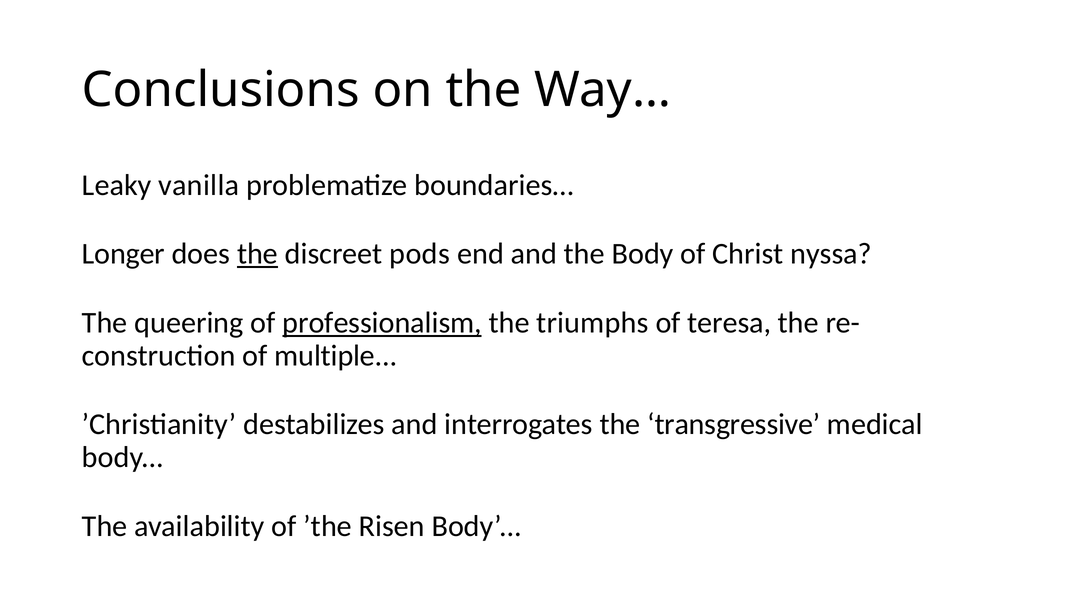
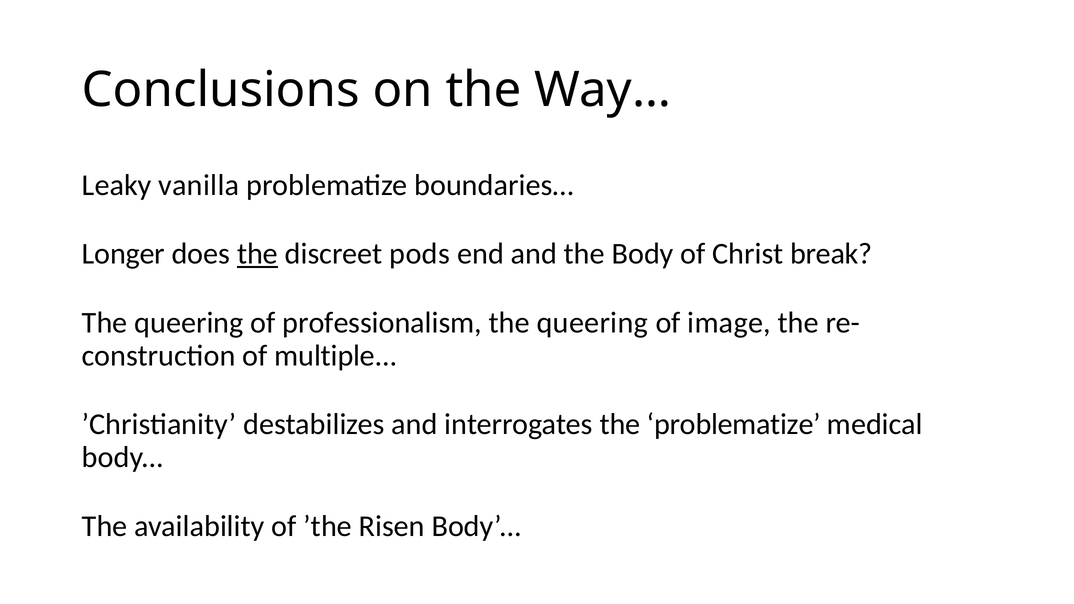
nyssa: nyssa -> break (831, 254)
professionalism underline: present -> none (382, 323)
triumphs: triumphs -> queering (592, 323)
teresa: teresa -> image (729, 323)
the transgressive: transgressive -> problematize (734, 425)
